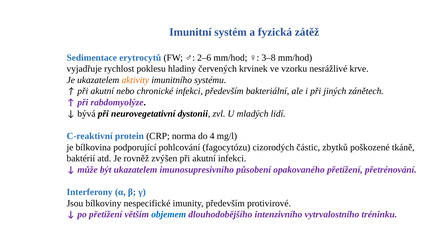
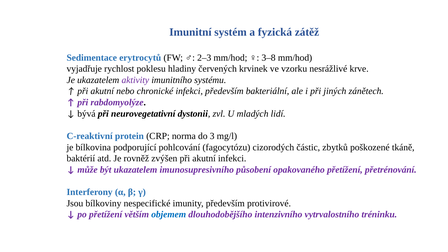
2–6: 2–6 -> 2–3 (204, 58)
aktivity colour: orange -> purple (135, 80)
4: 4 -> 3 (212, 136)
